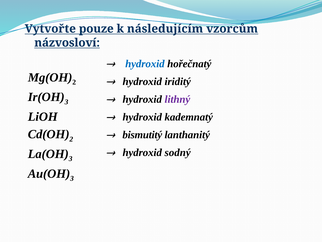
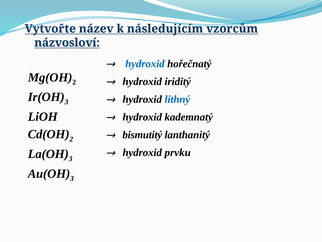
pouze: pouze -> název (96, 29)
lithný colour: purple -> blue (177, 99)
sodný: sodný -> prvku (178, 152)
